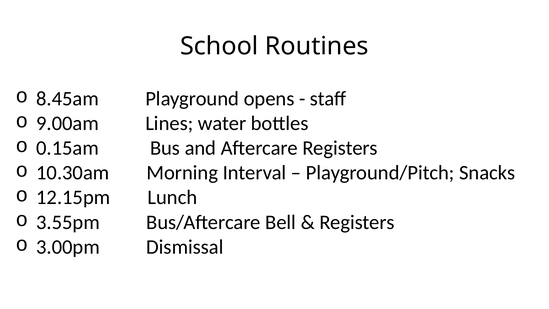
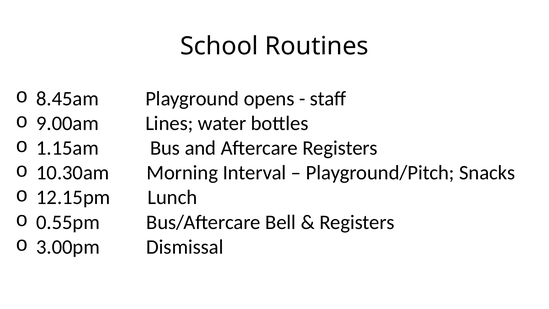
0.15am: 0.15am -> 1.15am (68, 148)
3.55pm: 3.55pm -> 0.55pm (68, 222)
